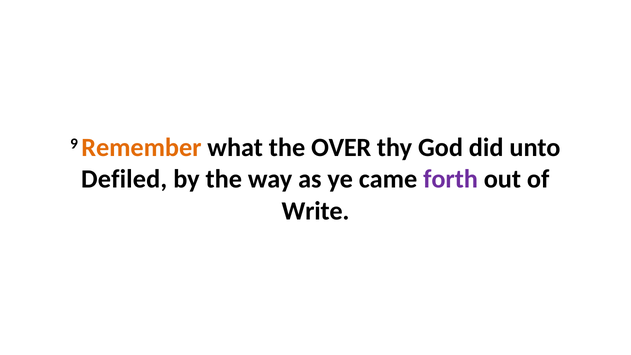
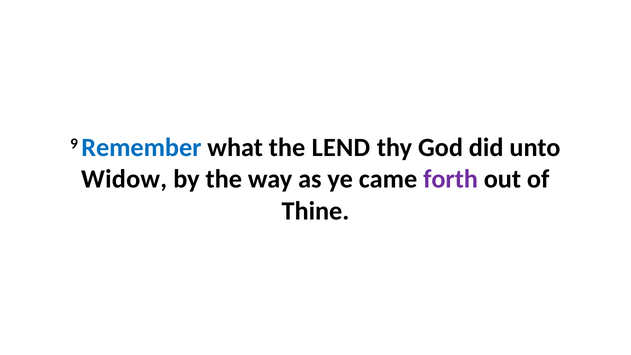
Remember colour: orange -> blue (141, 148)
OVER: OVER -> LEND (341, 148)
Defiled: Defiled -> Widow (124, 179)
Write: Write -> Thine (315, 211)
